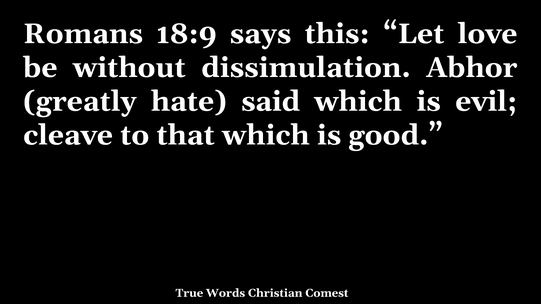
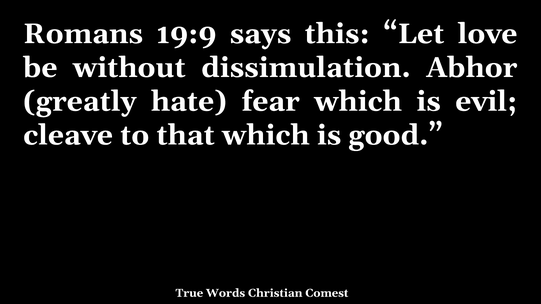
18:9: 18:9 -> 19:9 (186, 34)
said: said -> fear (271, 102)
